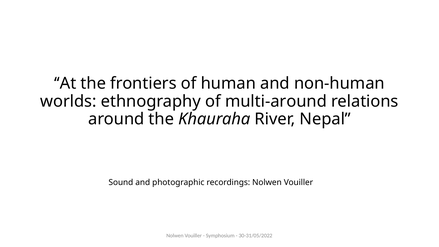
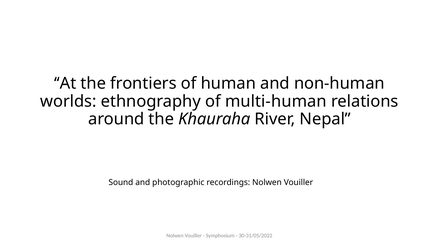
multi-around: multi-around -> multi-human (276, 101)
